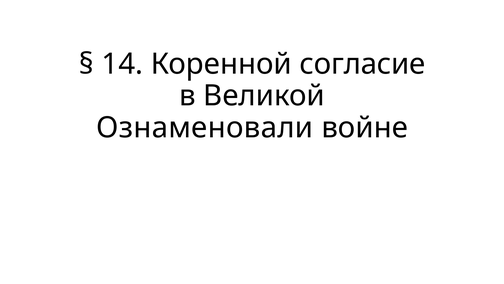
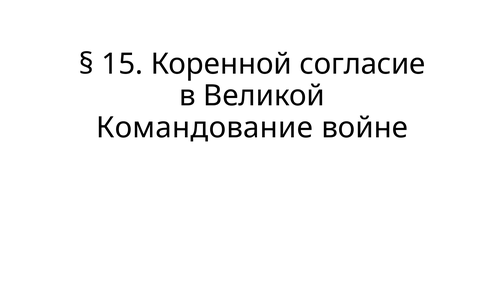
14: 14 -> 15 (122, 64)
Ознаменовали: Ознаменовали -> Командование (205, 127)
